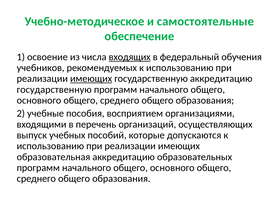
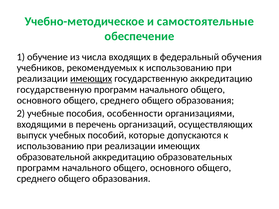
освоение: освоение -> обучение (47, 57)
входящих underline: present -> none (130, 57)
восприятием: восприятием -> особенности (135, 114)
образовательная: образовательная -> образовательной (53, 157)
